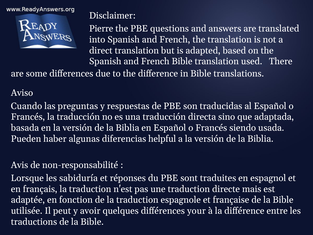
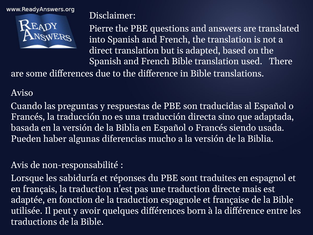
helpful: helpful -> mucho (162, 139)
your: your -> born (197, 211)
